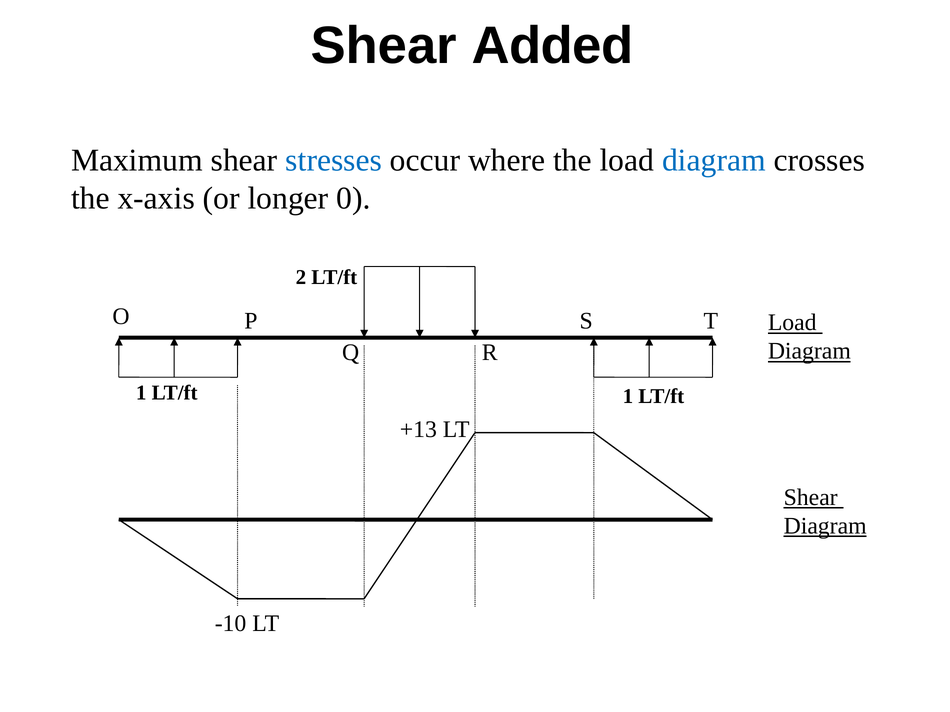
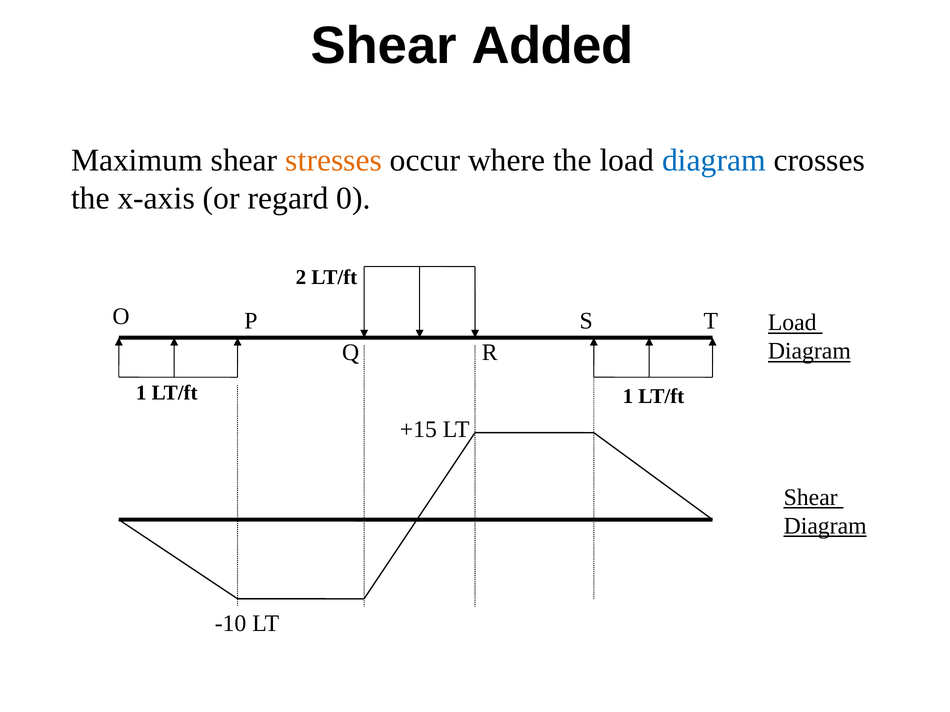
stresses colour: blue -> orange (334, 160)
longer: longer -> regard (288, 198)
+13: +13 -> +15 (418, 430)
